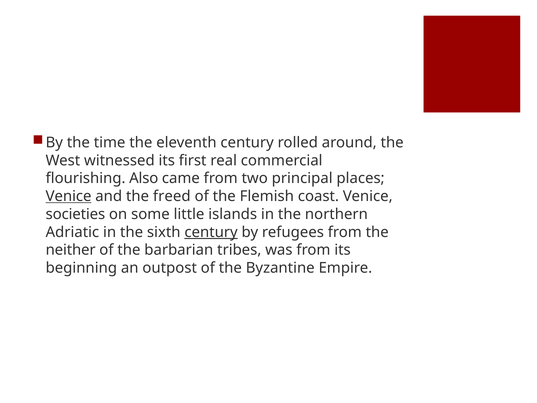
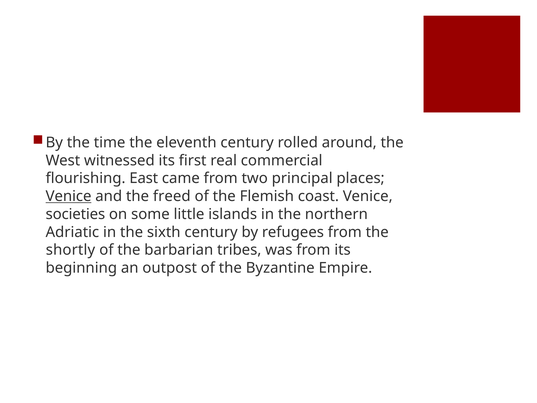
Also: Also -> East (144, 178)
century underline: present -> none (211, 232)
neither: neither -> shortly (70, 250)
